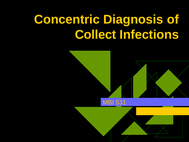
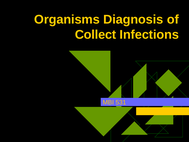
Concentric: Concentric -> Organisms (67, 19)
